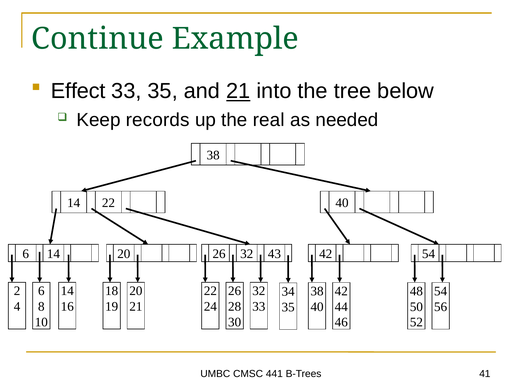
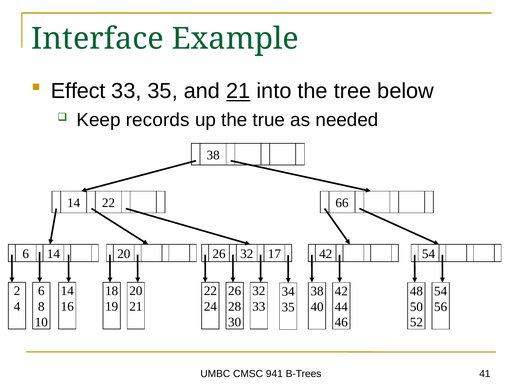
Continue: Continue -> Interface (98, 39)
real: real -> true (269, 120)
22 40: 40 -> 66 (342, 203)
43: 43 -> 17 (274, 254)
441: 441 -> 941 (274, 374)
